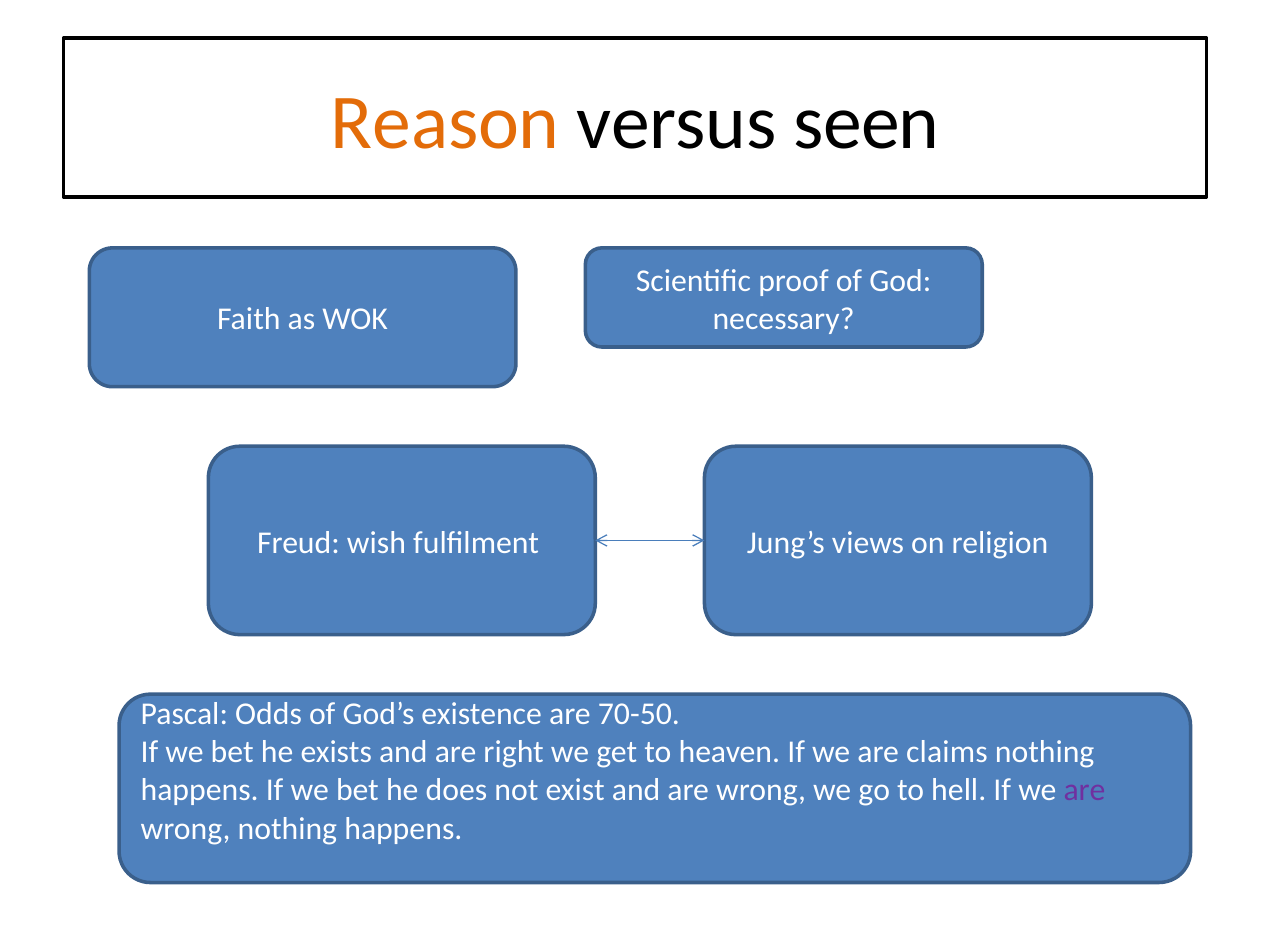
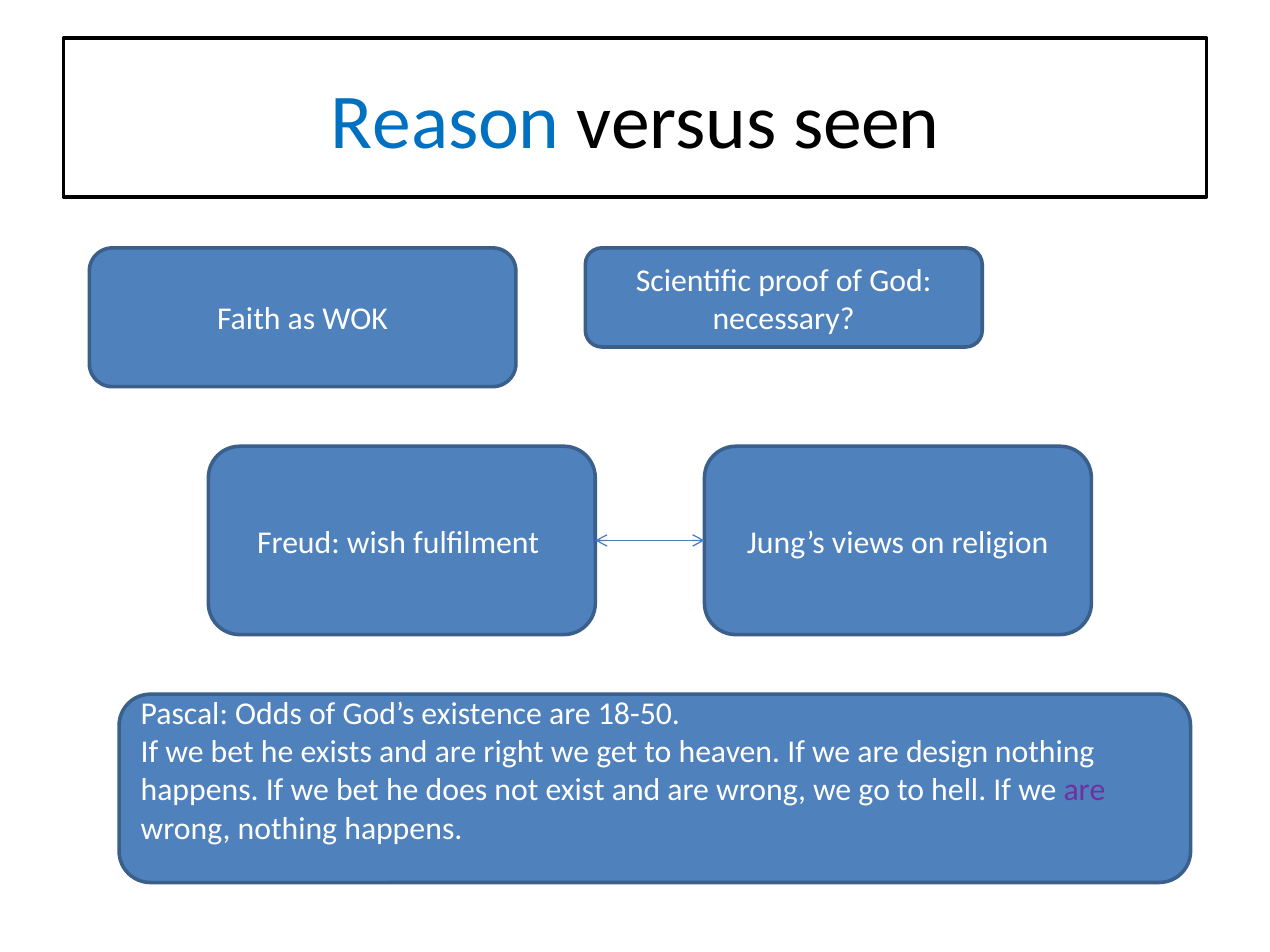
Reason colour: orange -> blue (445, 123)
70-50: 70-50 -> 18-50 (639, 715)
claims: claims -> design (947, 753)
